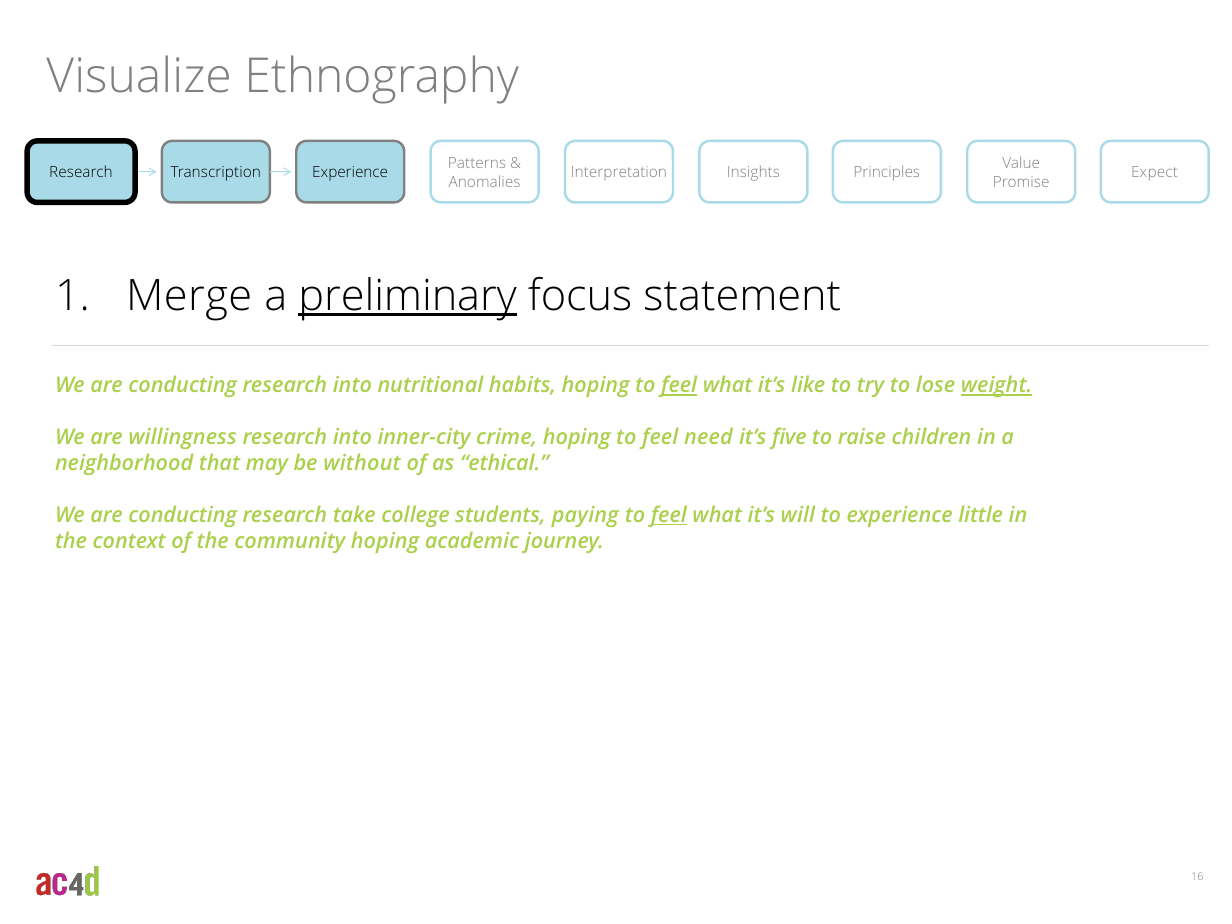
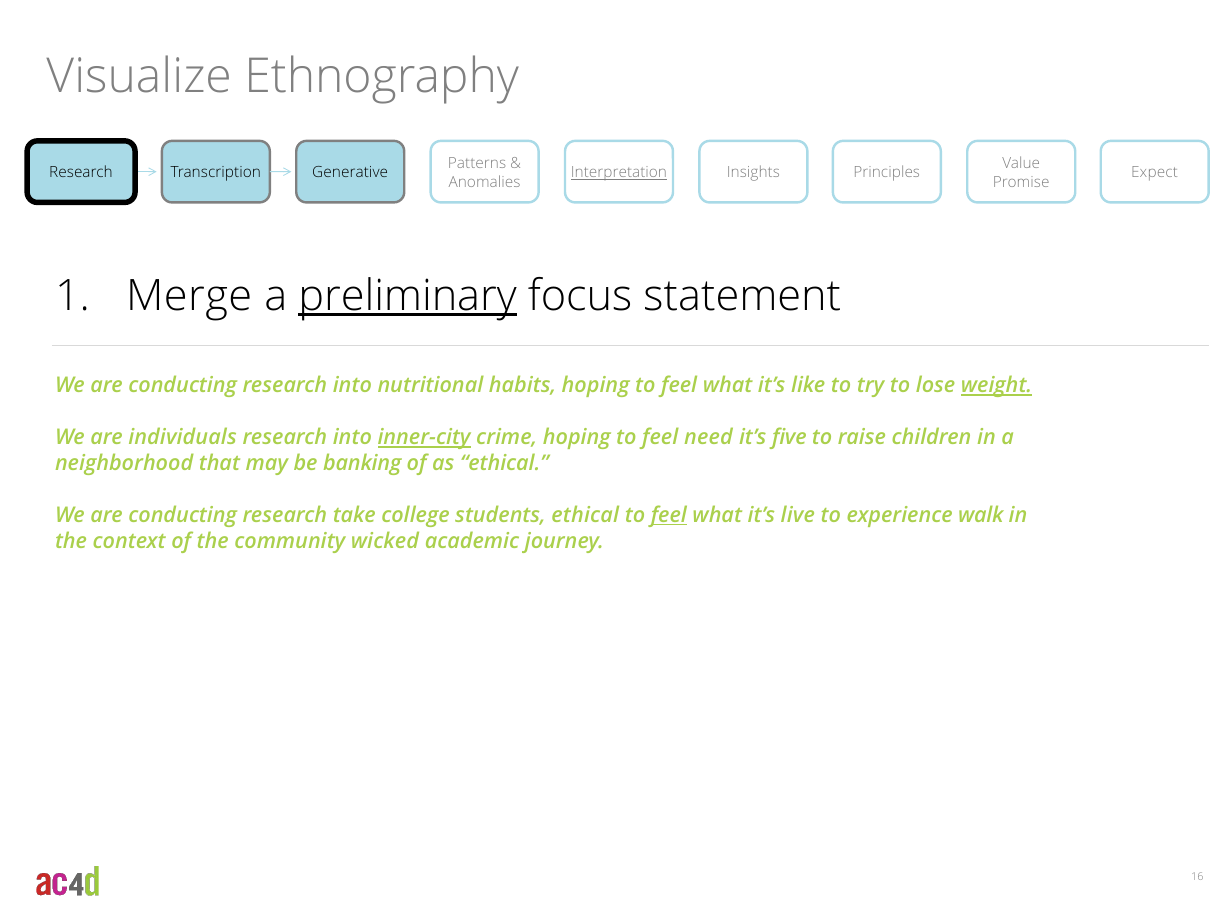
Transcription Experience: Experience -> Generative (350, 173)
Interpretation underline: none -> present (619, 173)
feel underline: present -> none (679, 386)
willingness: willingness -> individuals (183, 438)
inner-city underline: none -> present (424, 438)
without: without -> banking (362, 464)
students paying: paying -> ethical (585, 516)
will: will -> live (798, 516)
little: little -> walk (981, 516)
community hoping: hoping -> wicked (385, 541)
